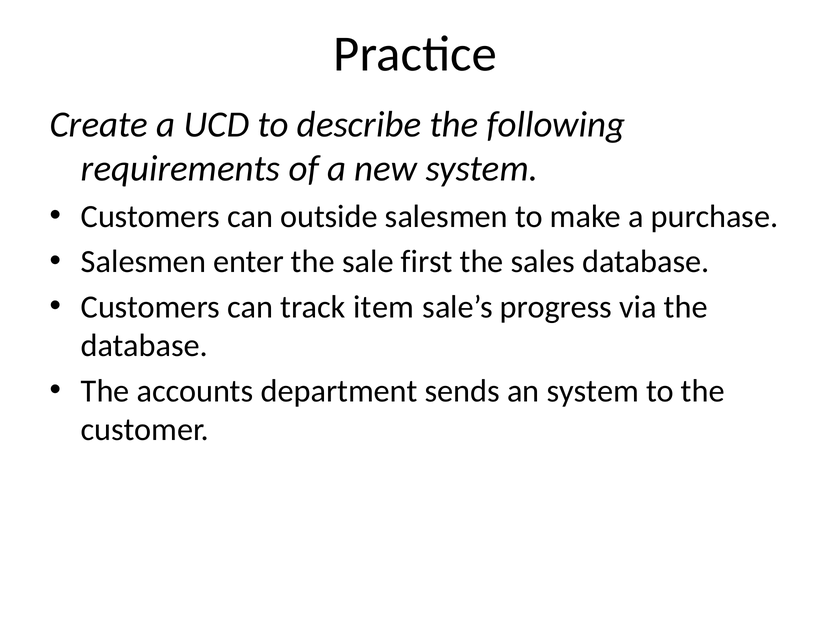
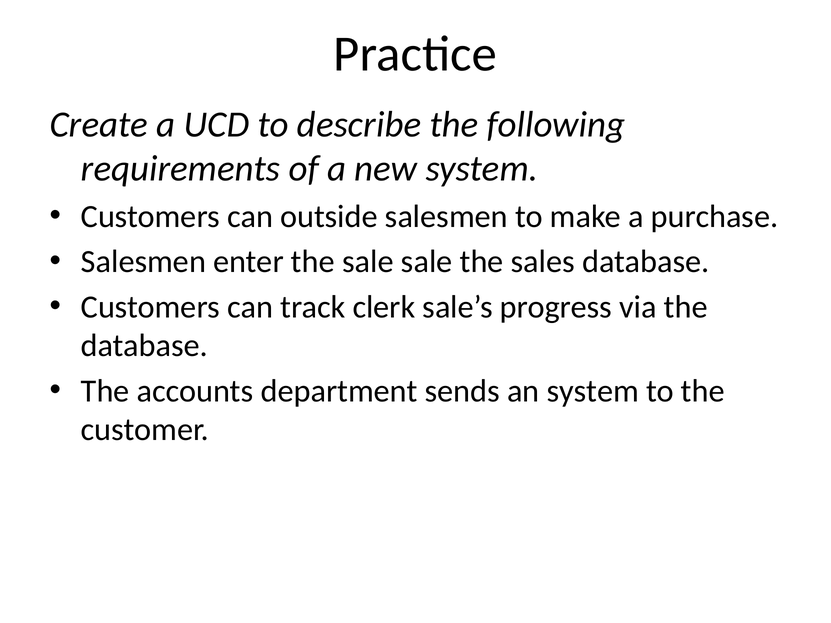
sale first: first -> sale (427, 262)
item: item -> clerk (384, 307)
